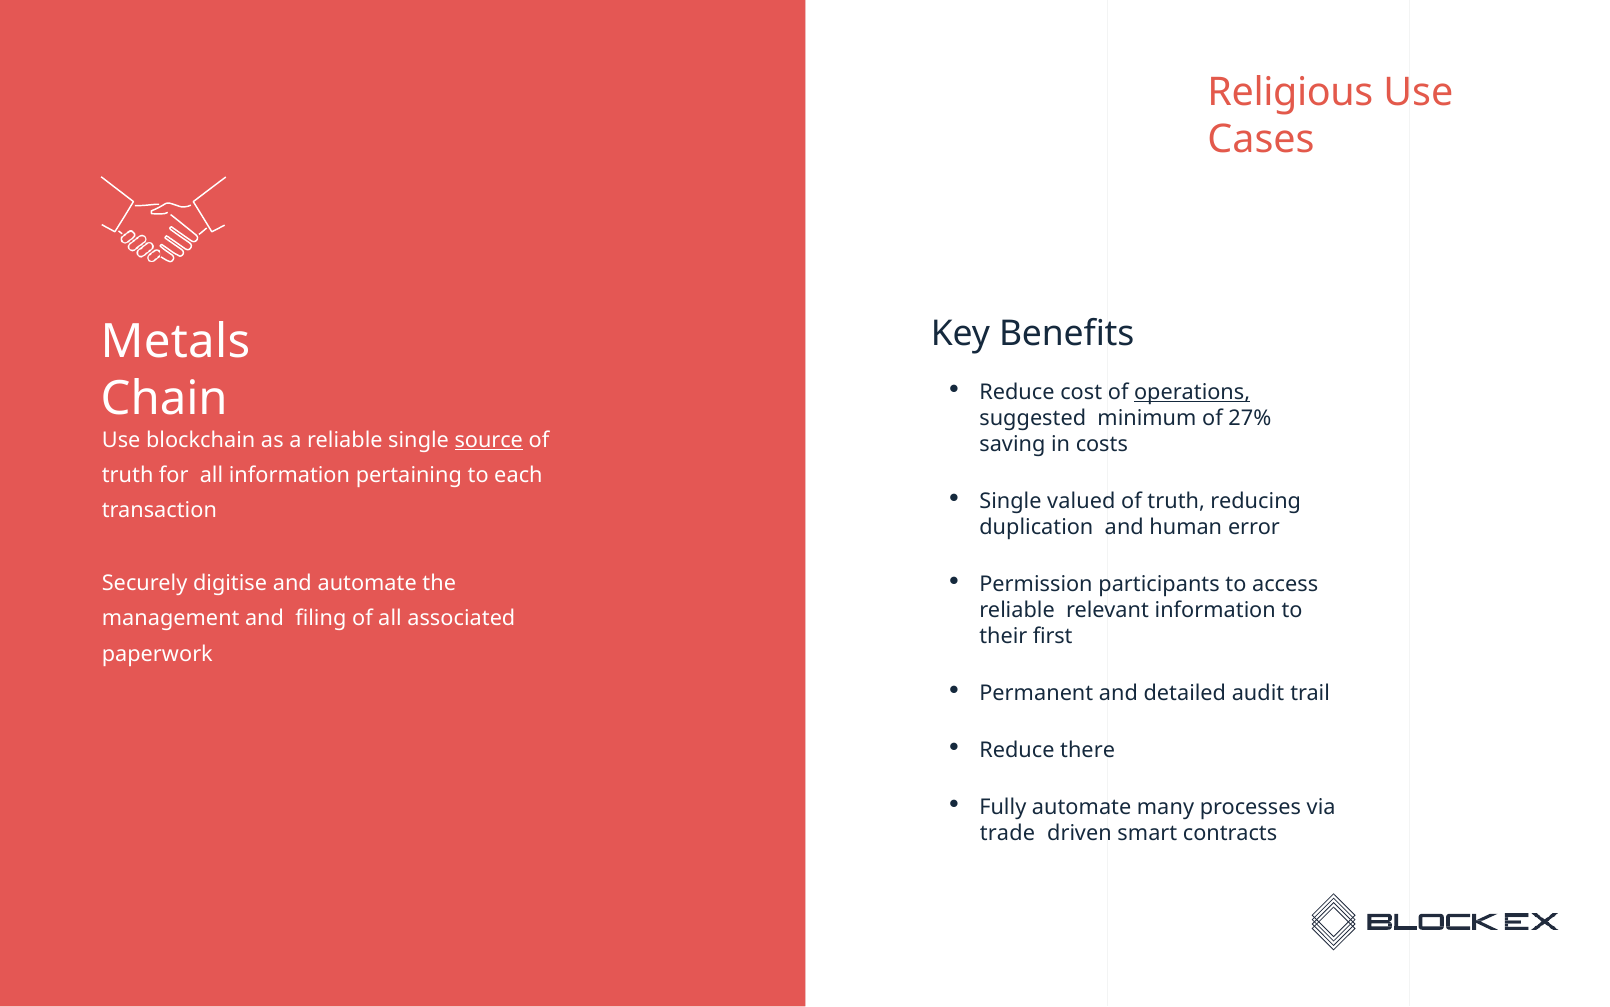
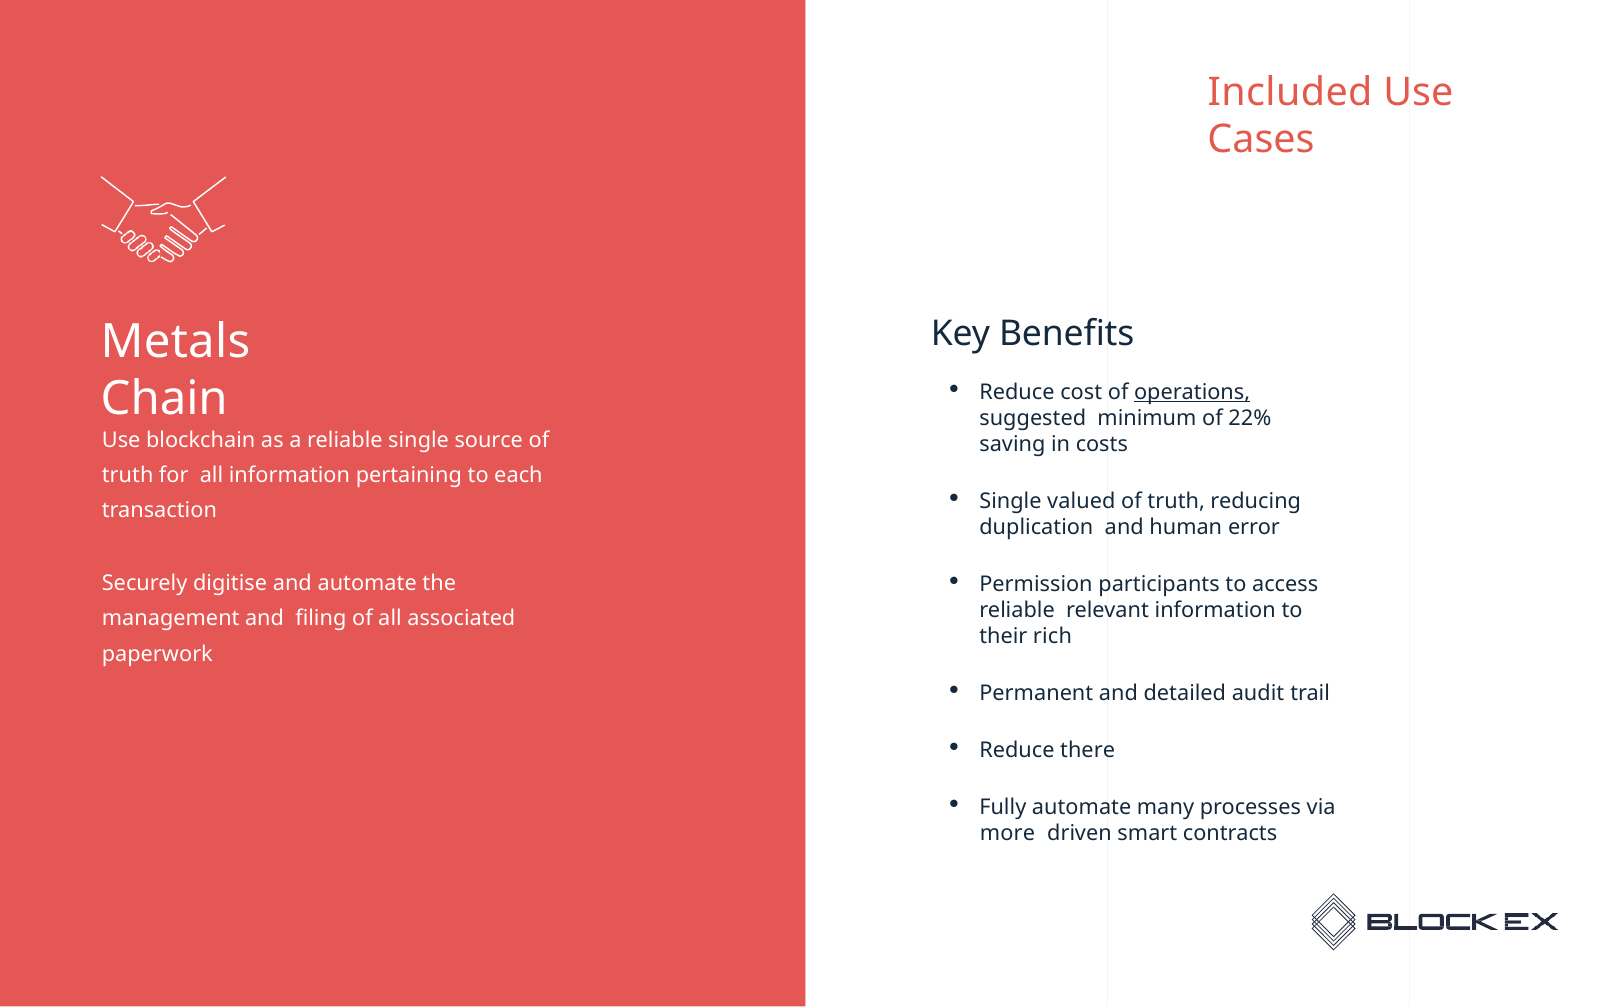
Religious: Religious -> Included (1290, 92)
27%: 27% -> 22% (1250, 419)
source underline: present -> none (489, 440)
first: first -> rich (1052, 637)
trade: trade -> more (1007, 834)
